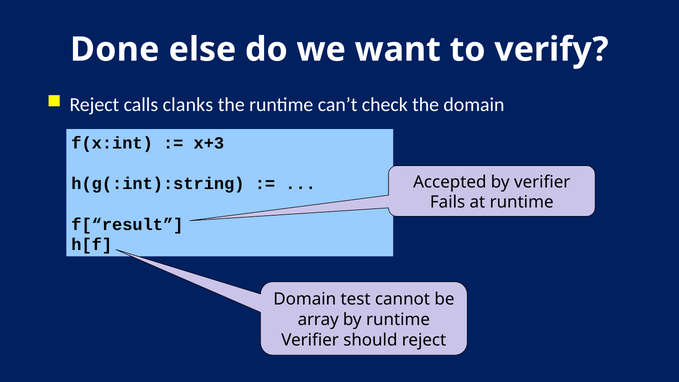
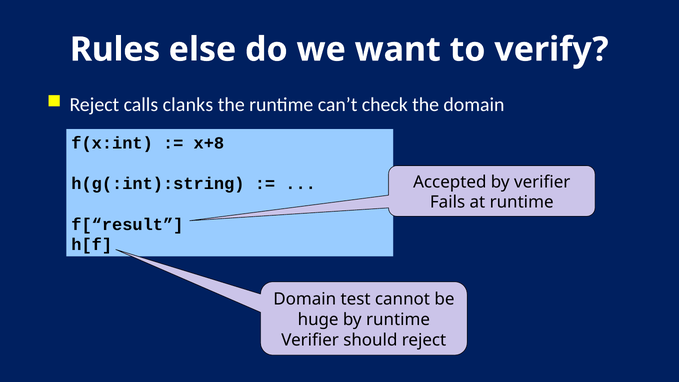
Done: Done -> Rules (115, 49)
x+3: x+3 -> x+8 (209, 143)
array: array -> huge (318, 320)
